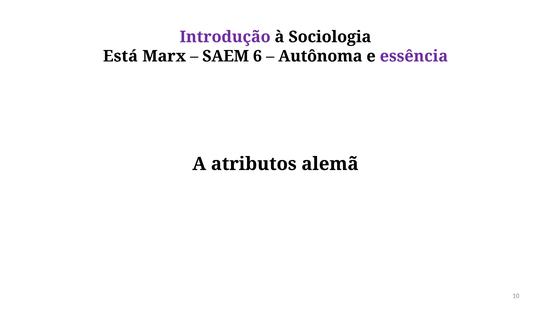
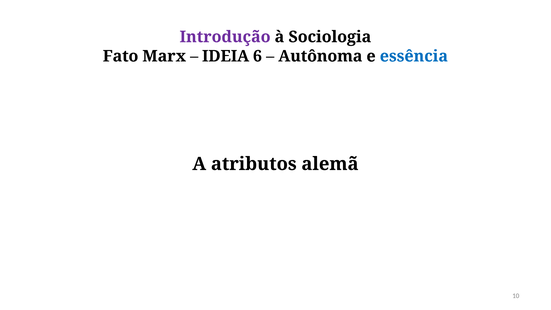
Está: Está -> Fato (121, 56)
SAEM: SAEM -> IDEIA (226, 56)
essência colour: purple -> blue (414, 56)
